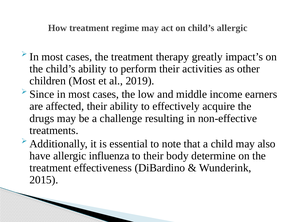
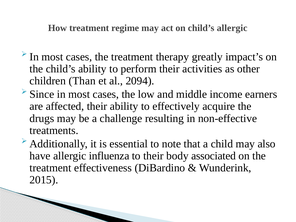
children Most: Most -> Than (82, 81)
2019: 2019 -> 2094 (140, 81)
determine: determine -> associated (214, 156)
